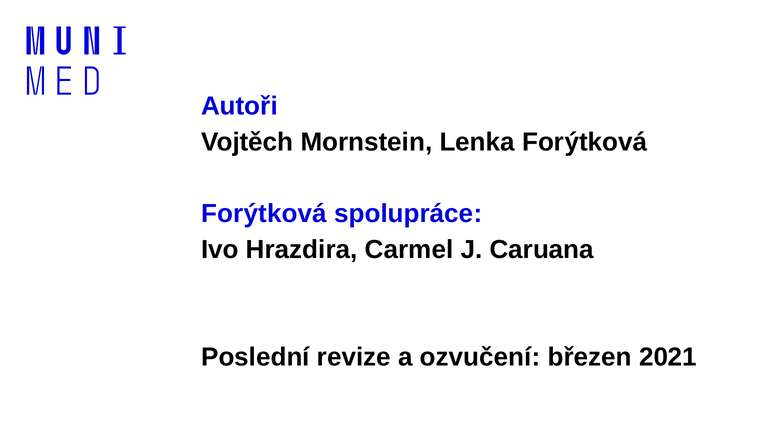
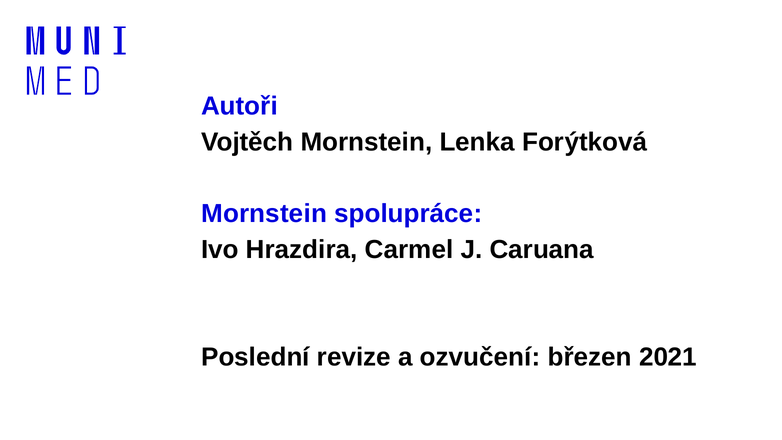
Forýtková: Forýtková -> Mornstein (264, 214)
